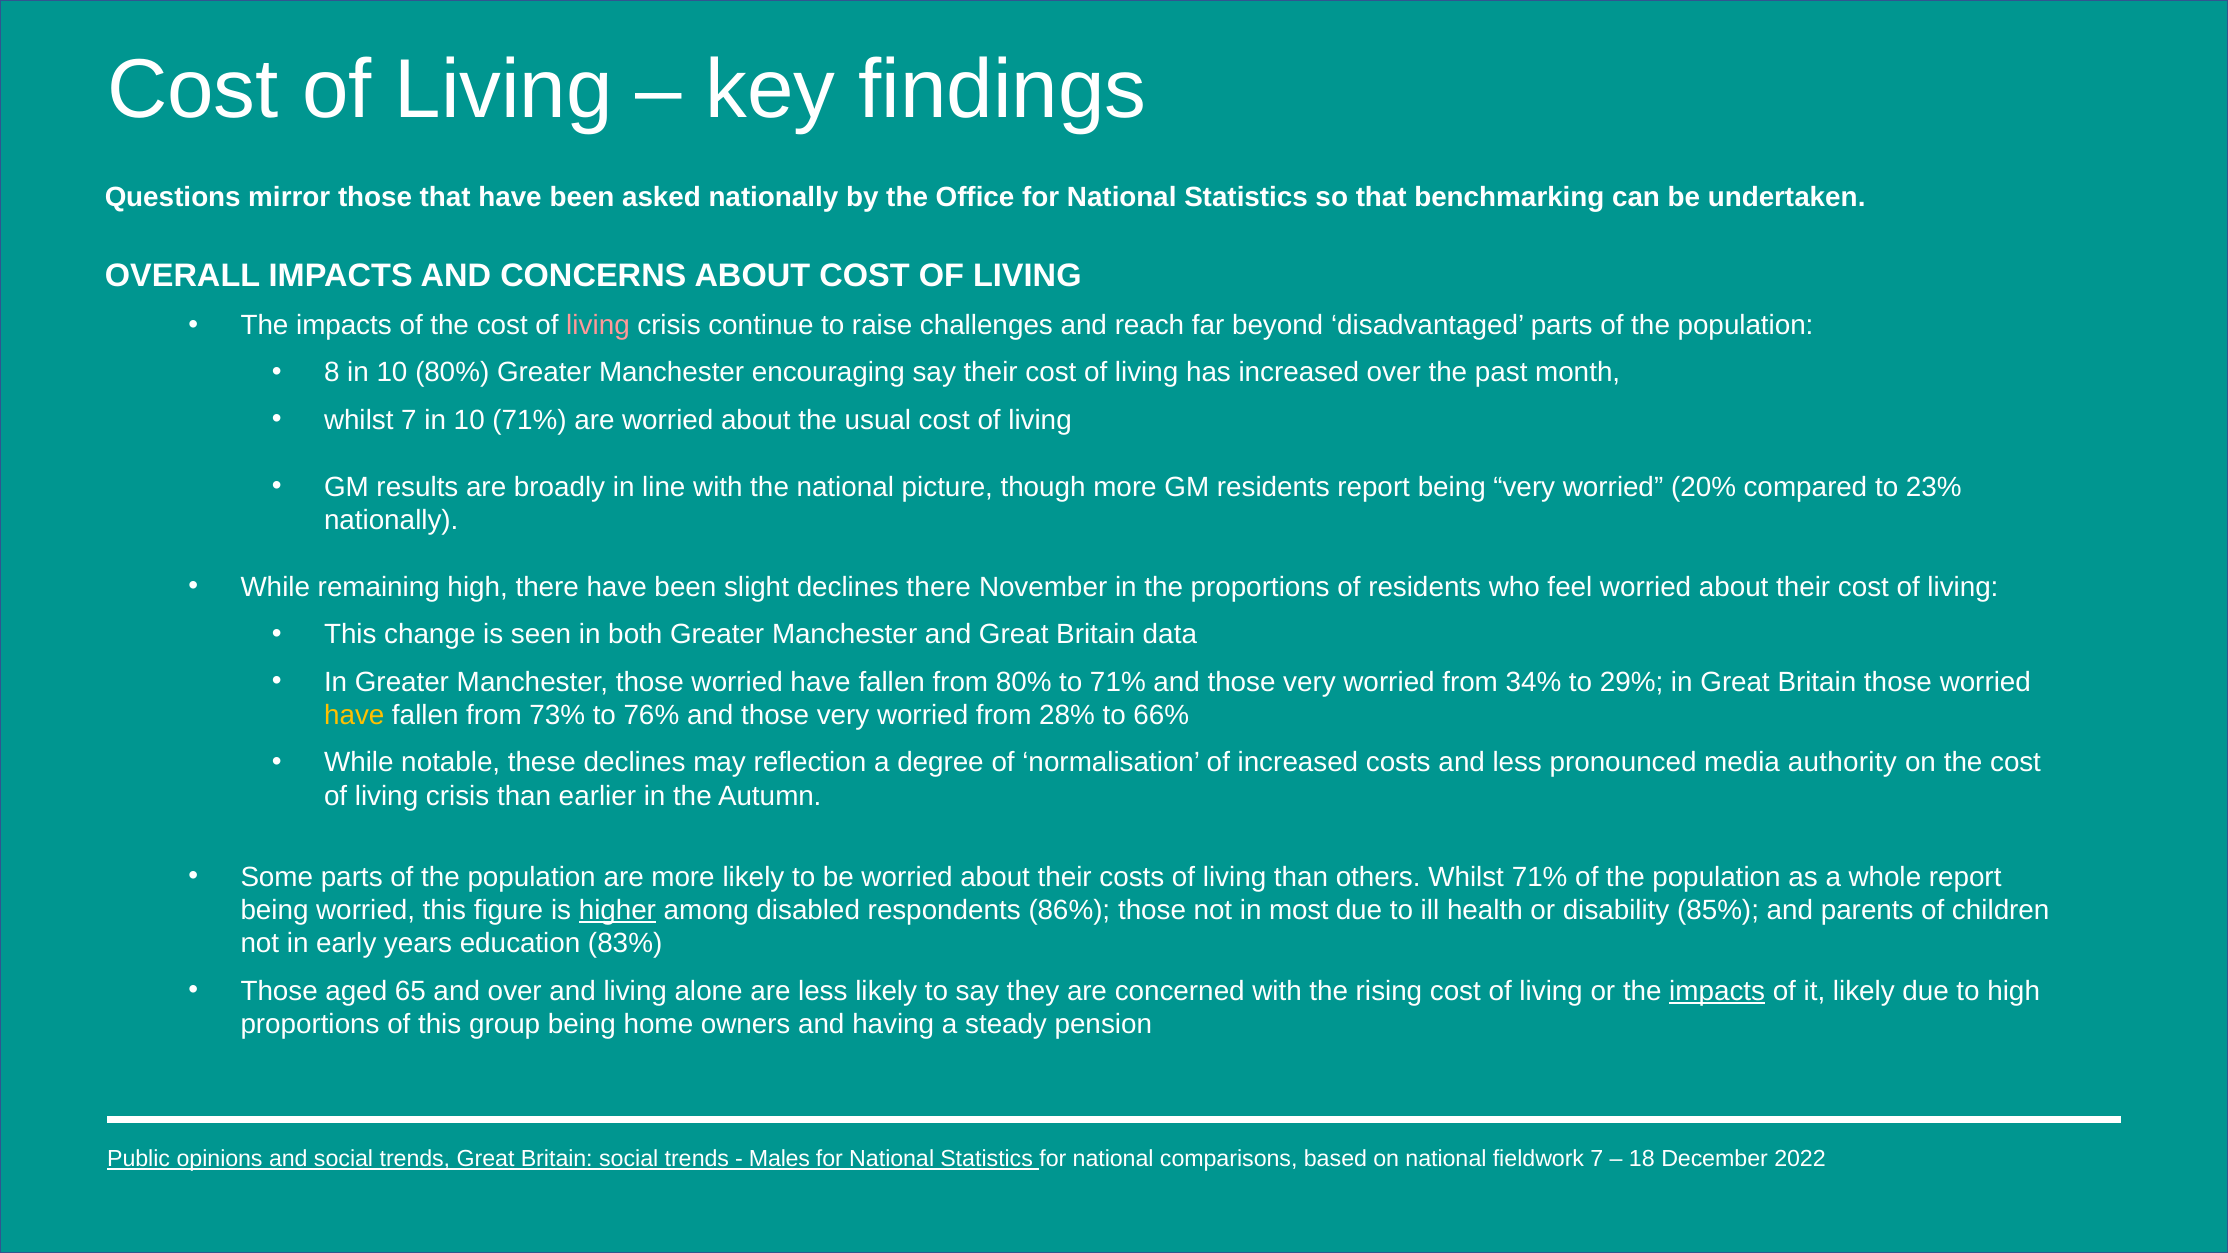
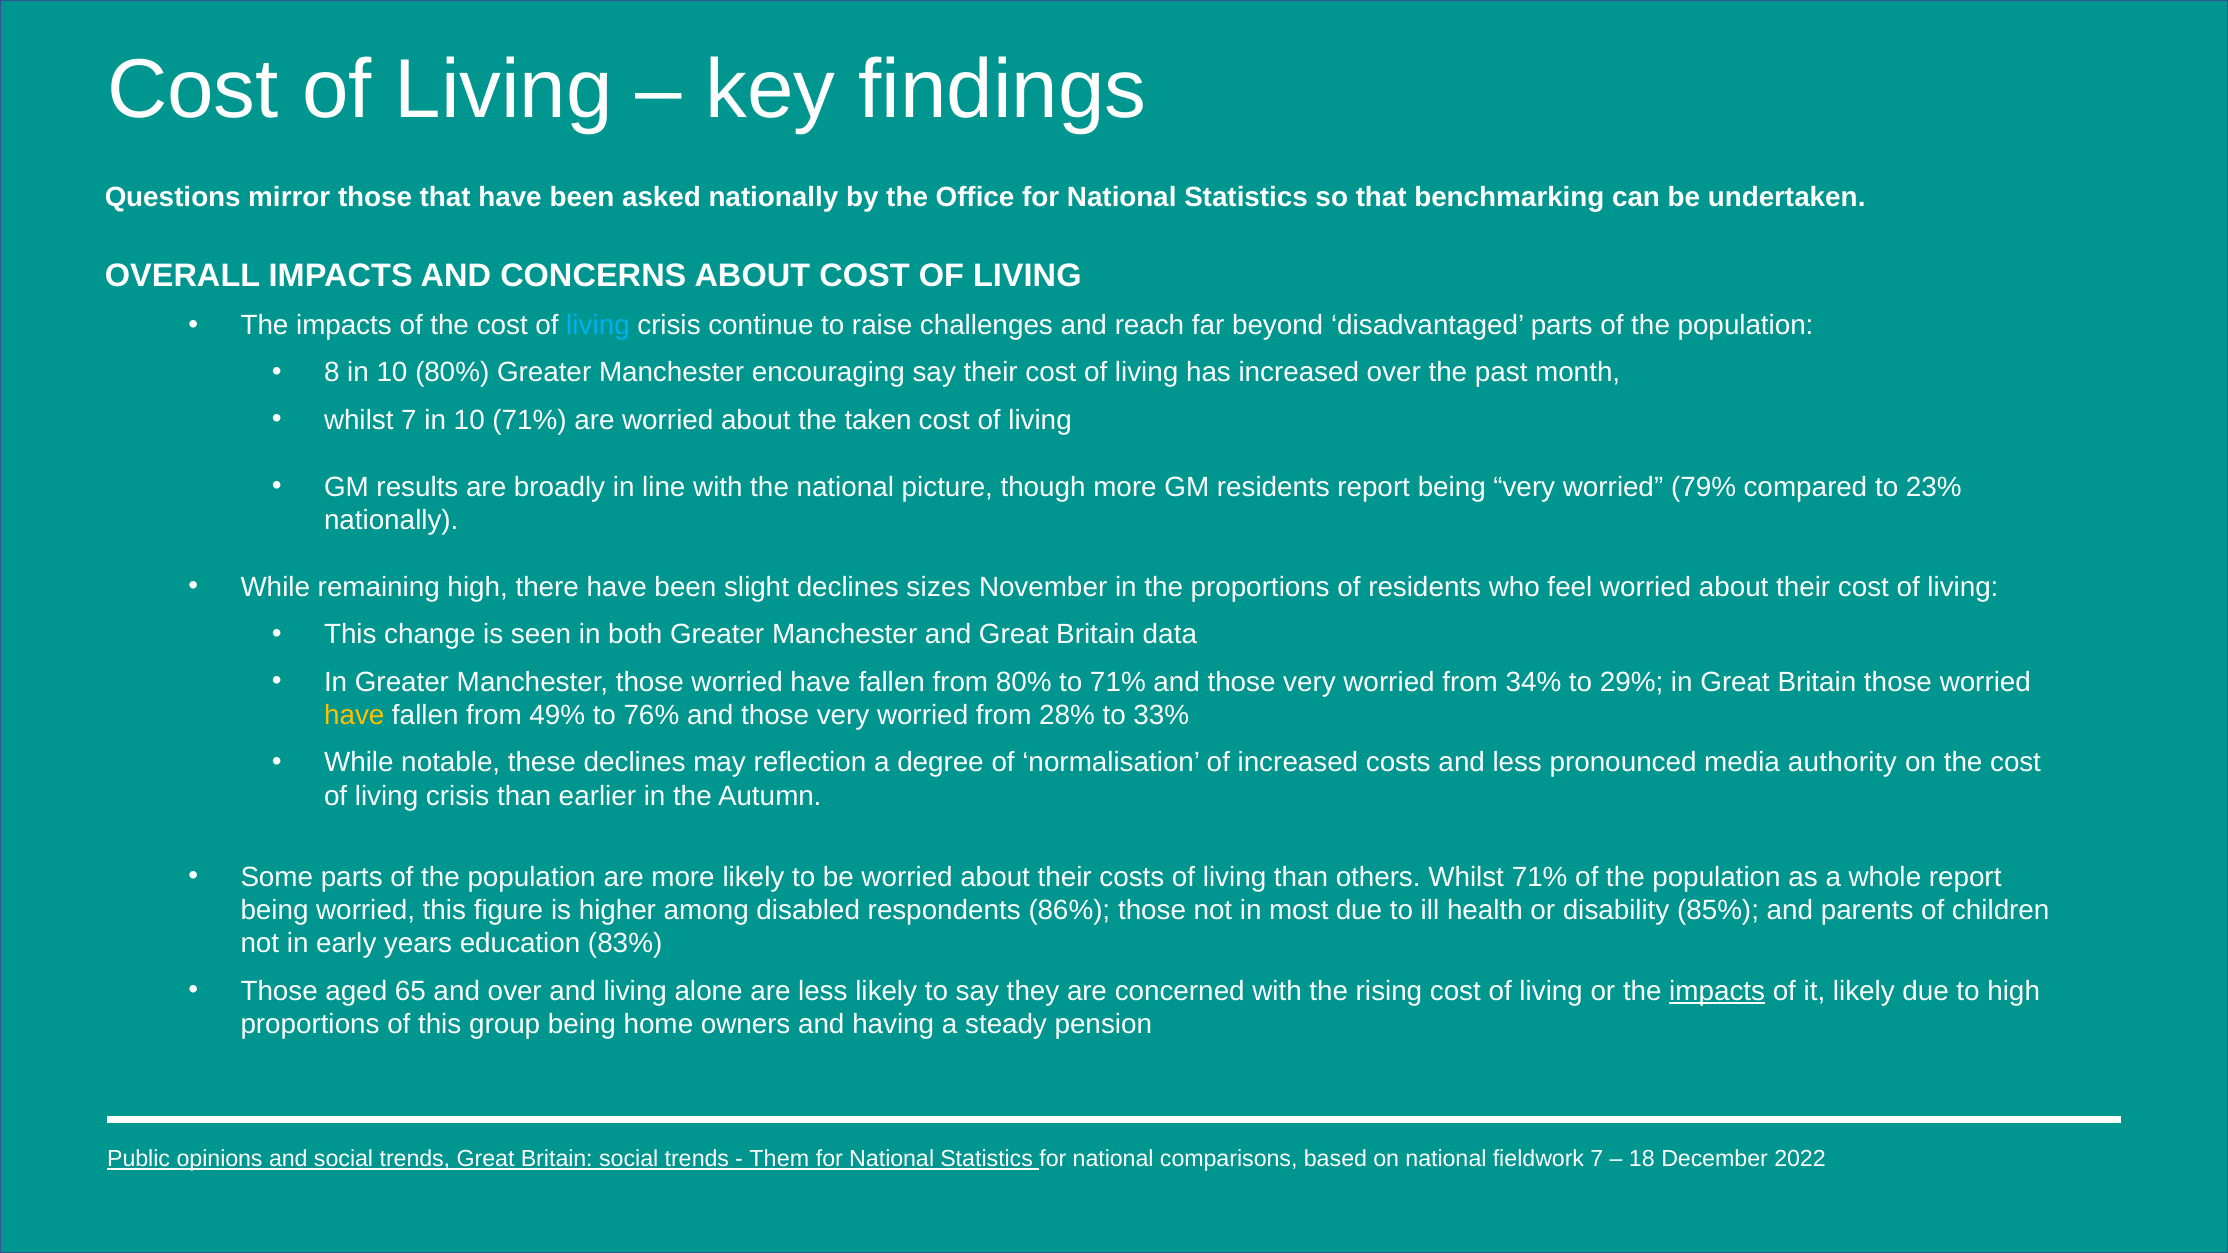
living colour: pink -> light blue (598, 325)
usual: usual -> taken (878, 420)
20%: 20% -> 79% (1704, 487)
declines there: there -> sizes (939, 587)
73%: 73% -> 49% (557, 715)
66%: 66% -> 33% (1161, 715)
higher underline: present -> none (617, 910)
Males: Males -> Them (779, 1159)
